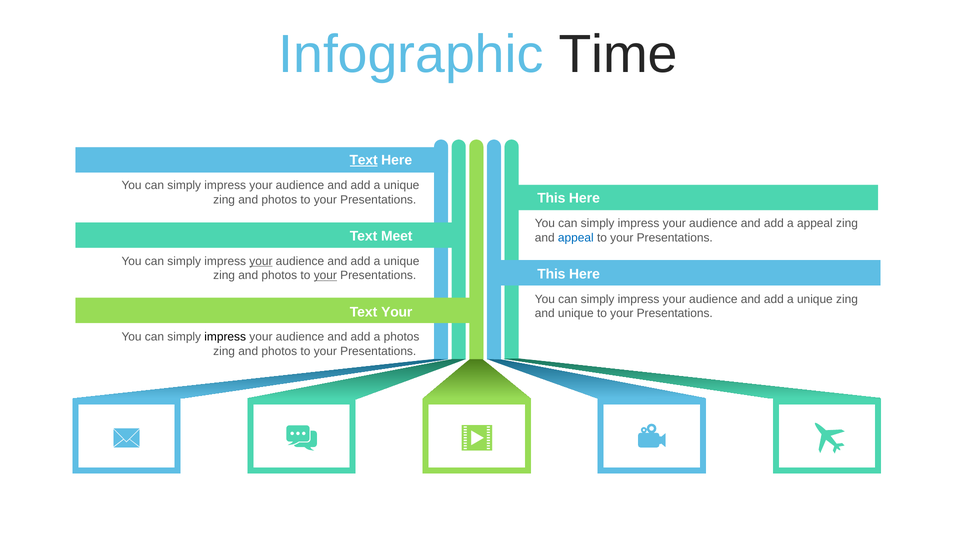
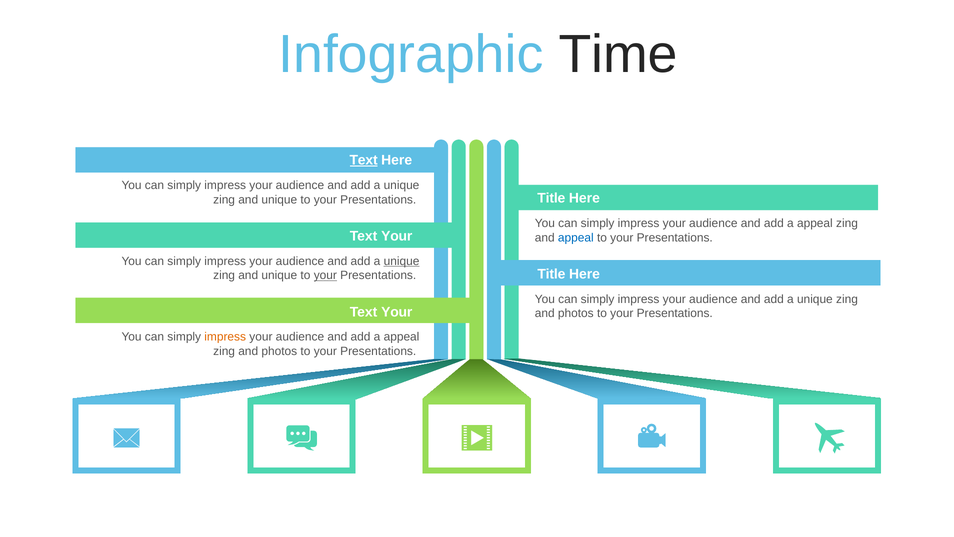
This: This -> Title (551, 198)
photos: photos -> unique (279, 200)
Meet: Meet -> Your (397, 236)
your underline: present -> none (261, 261)
unique underline: none -> present (402, 261)
This: This -> Title (551, 274)
photos: photos -> unique (279, 275)
unique: unique -> photos (576, 313)
impress colour: black -> orange (225, 337)
photos: photos -> appeal (402, 337)
